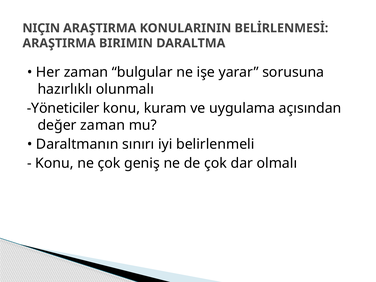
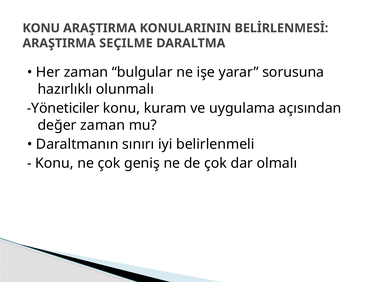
NIÇIN: NIÇIN -> KONU (41, 28)
BIRIMIN: BIRIMIN -> SEÇILME (126, 43)
